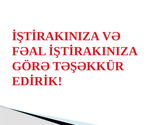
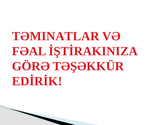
İŞTİRAKINIZA: İŞTİRAKINIZA -> TƏMINATLAR (56, 36)
